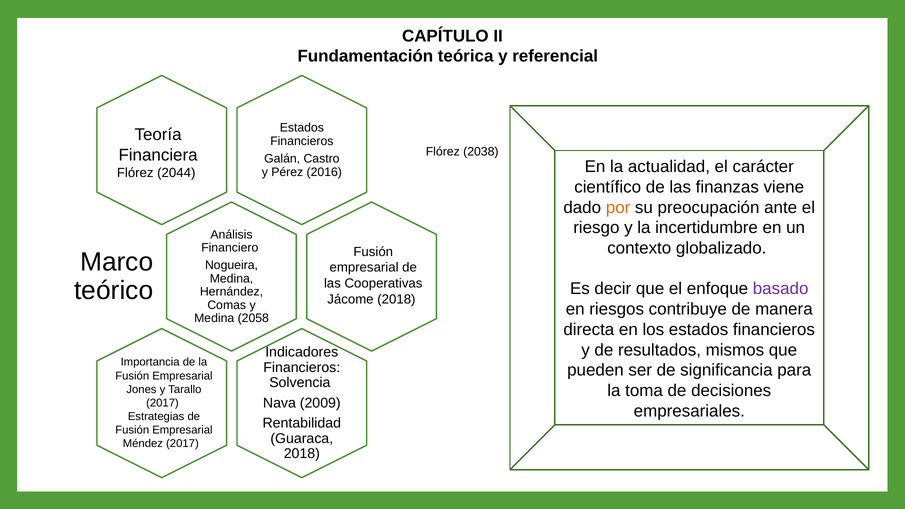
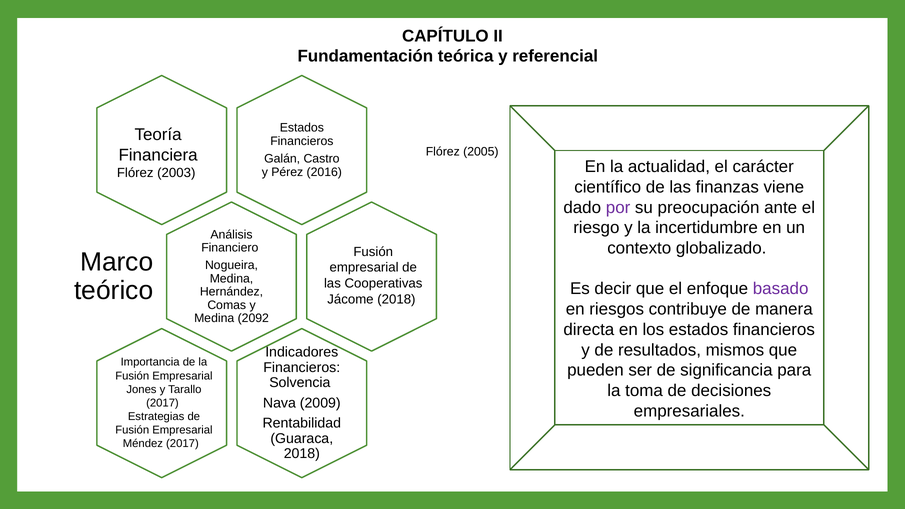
2038: 2038 -> 2005 (481, 152)
2044: 2044 -> 2003 (176, 173)
por colour: orange -> purple (618, 207)
2058: 2058 -> 2092 (253, 318)
